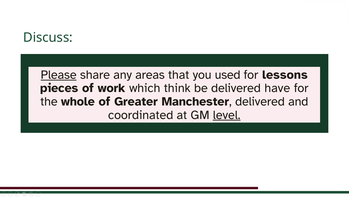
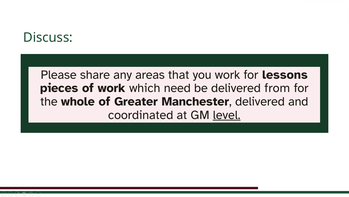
Please underline: present -> none (59, 74)
you used: used -> work (228, 74)
think: think -> need (177, 88)
have: have -> from (277, 88)
